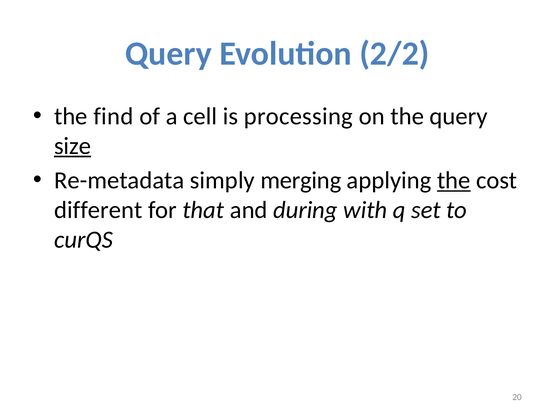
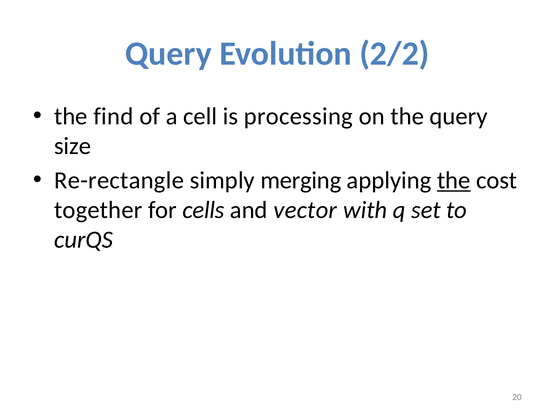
size underline: present -> none (73, 146)
Re-metadata: Re-metadata -> Re-rectangle (119, 181)
different: different -> together (98, 210)
that: that -> cells (203, 210)
during: during -> vector (305, 210)
